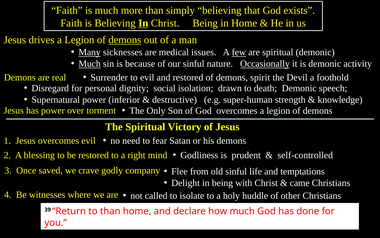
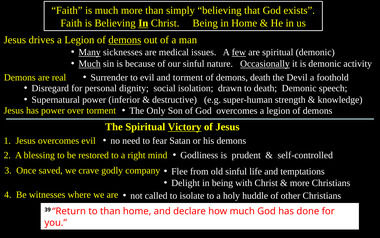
and restored: restored -> torment (188, 77)
demons spirit: spirit -> death (260, 77)
Victory underline: none -> present (185, 127)
came: came -> more (300, 183)
